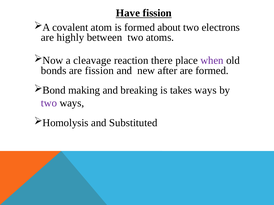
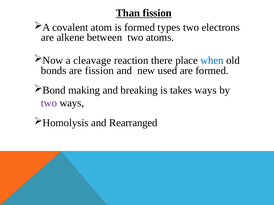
Have: Have -> Than (128, 13)
about: about -> types (169, 27)
highly: highly -> alkene (70, 38)
when colour: purple -> blue (212, 61)
after: after -> used (167, 71)
Substituted: Substituted -> Rearranged (133, 123)
